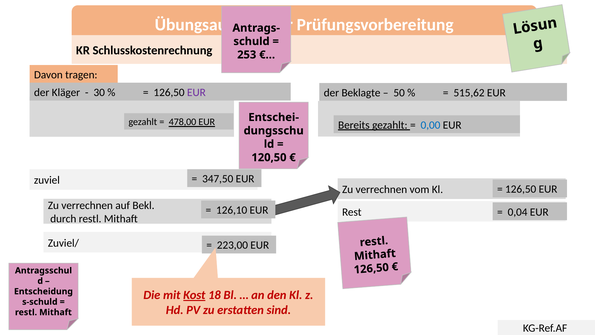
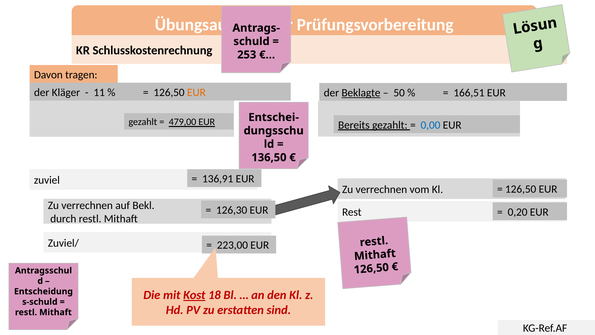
30: 30 -> 11 (99, 92)
EUR colour: purple -> orange (196, 92)
Beklagte underline: none -> present (361, 93)
515,62: 515,62 -> 166,51 (469, 93)
478,00: 478,00 -> 479,00 (183, 122)
120,50: 120,50 -> 136,50 (269, 157)
347,50: 347,50 -> 136,91 (218, 179)
126,10: 126,10 -> 126,30 (232, 210)
0,04: 0,04 -> 0,20 (518, 212)
